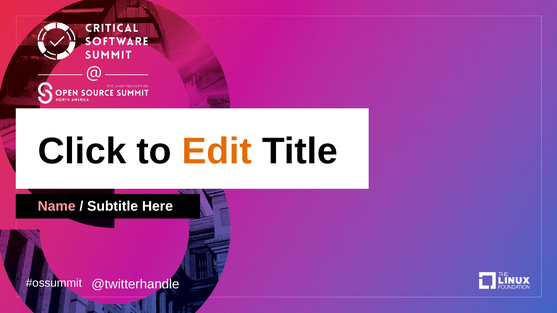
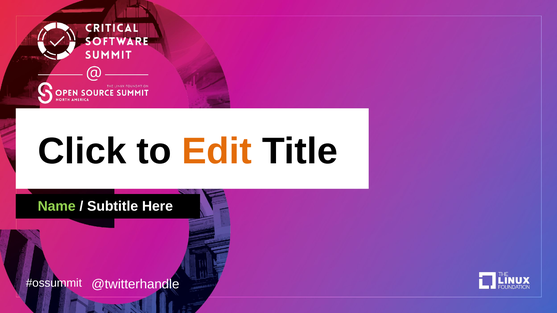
Name colour: pink -> light green (57, 206)
